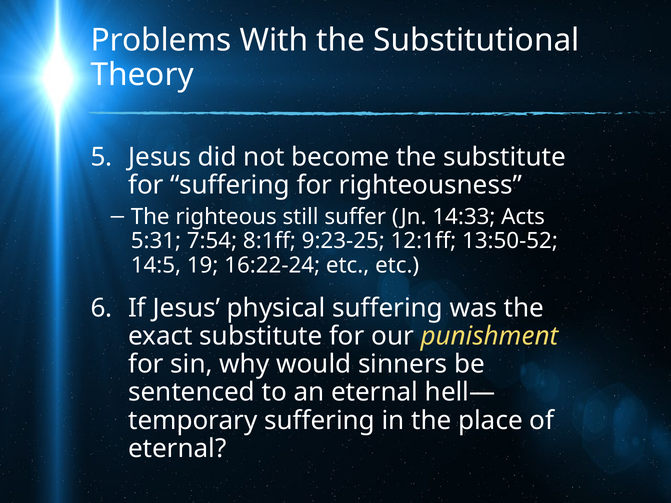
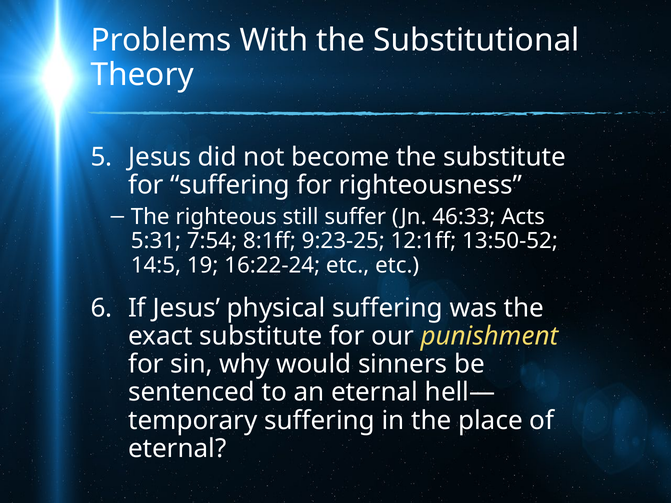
14:33: 14:33 -> 46:33 (464, 217)
